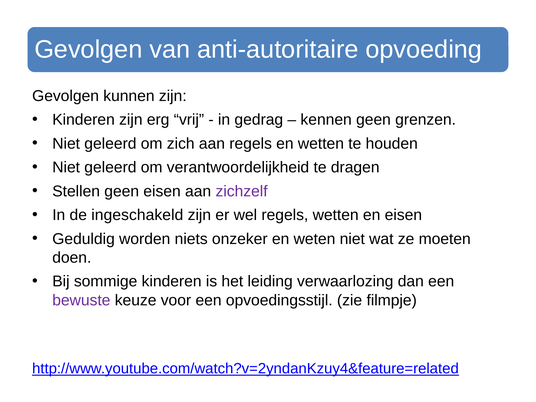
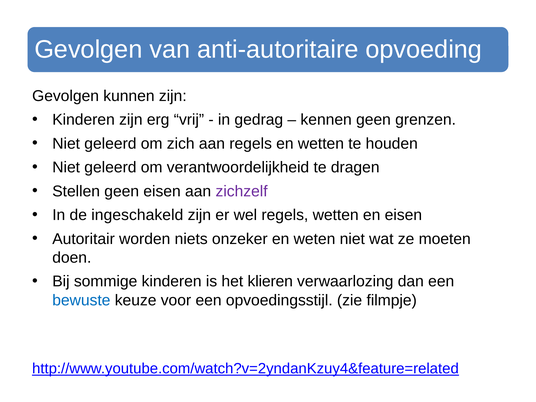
Geduldig: Geduldig -> Autoritair (84, 239)
leiding: leiding -> klieren (270, 281)
bewuste colour: purple -> blue (81, 300)
